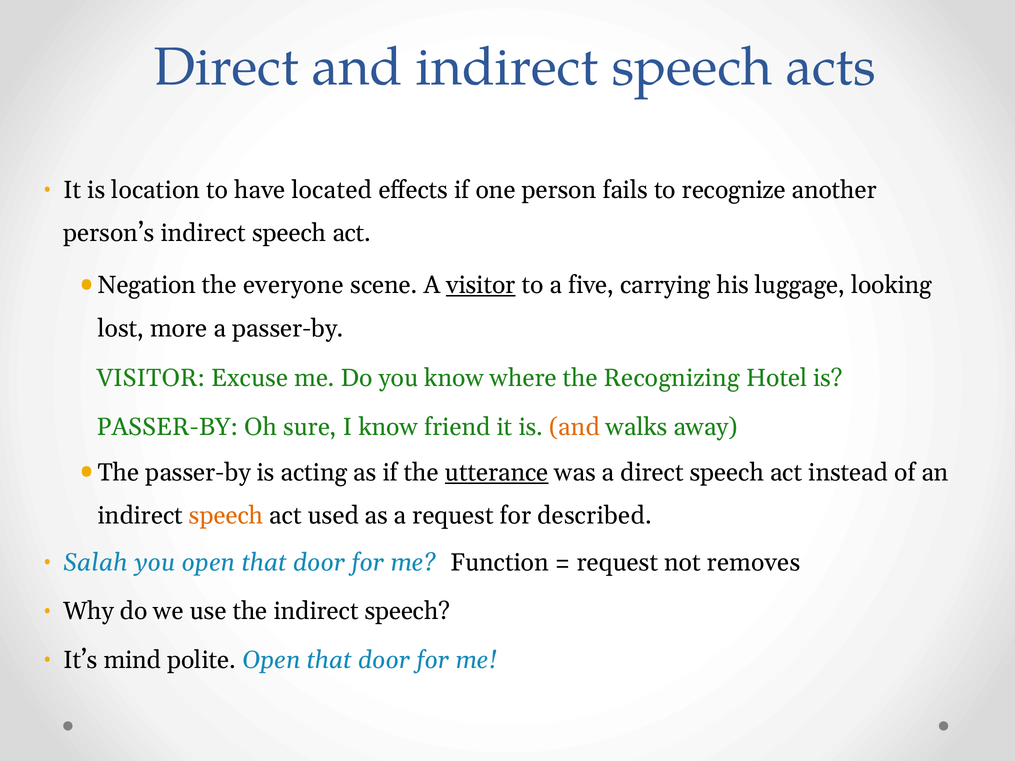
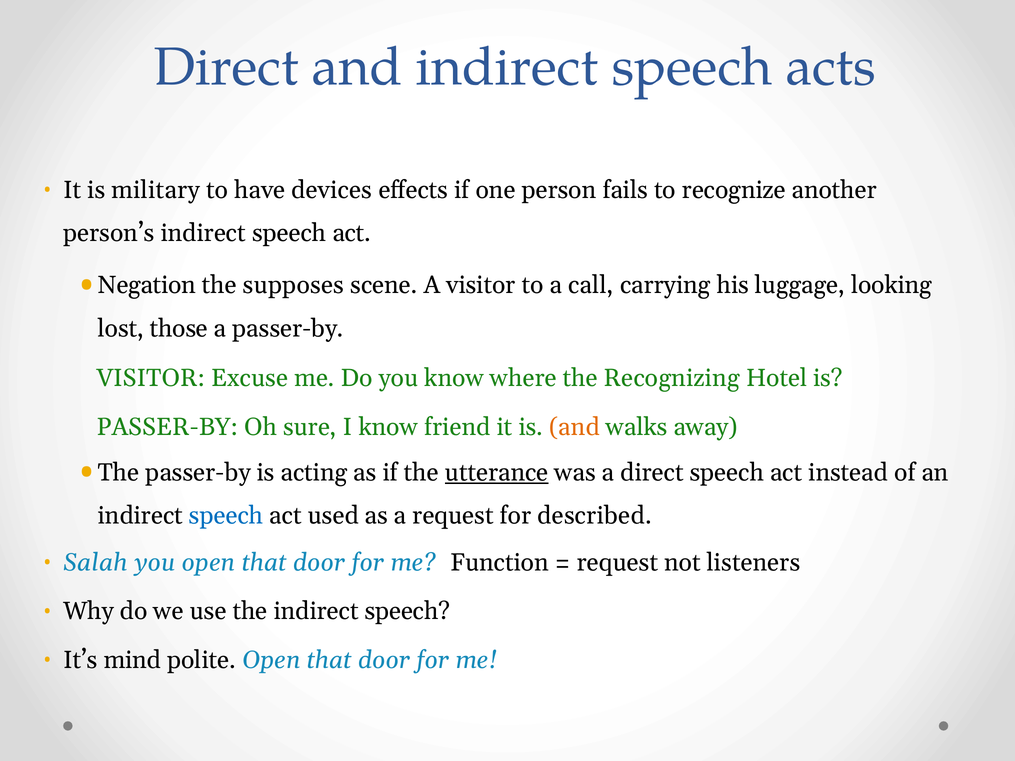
location: location -> military (156, 190)
located: located -> devices (332, 190)
everyone: everyone -> supposes (293, 285)
visitor underline: present -> none (481, 285)
five: five -> call (591, 285)
more: more -> those (179, 329)
speech colour: orange -> blue (226, 516)
removes: removes -> listeners (754, 563)
